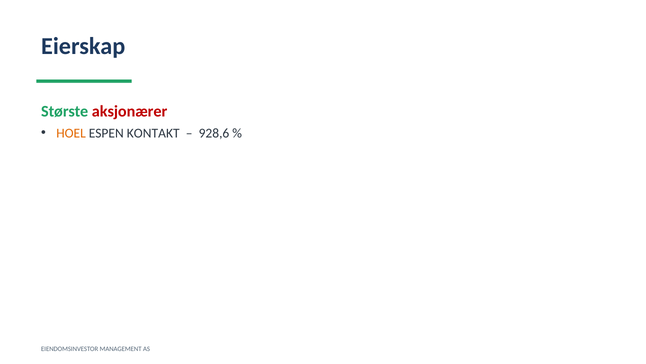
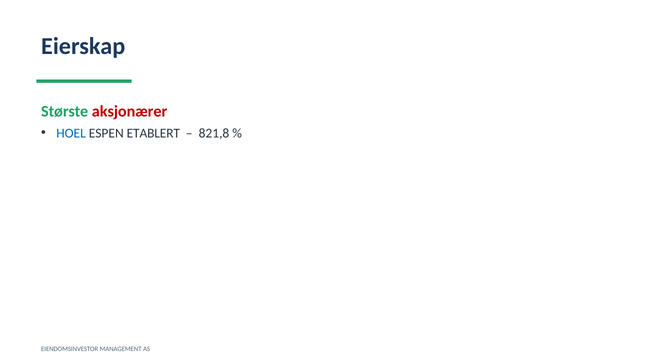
HOEL colour: orange -> blue (71, 133)
KONTAKT: KONTAKT -> ETABLERT (153, 133)
928,6: 928,6 -> 821,8 (214, 133)
